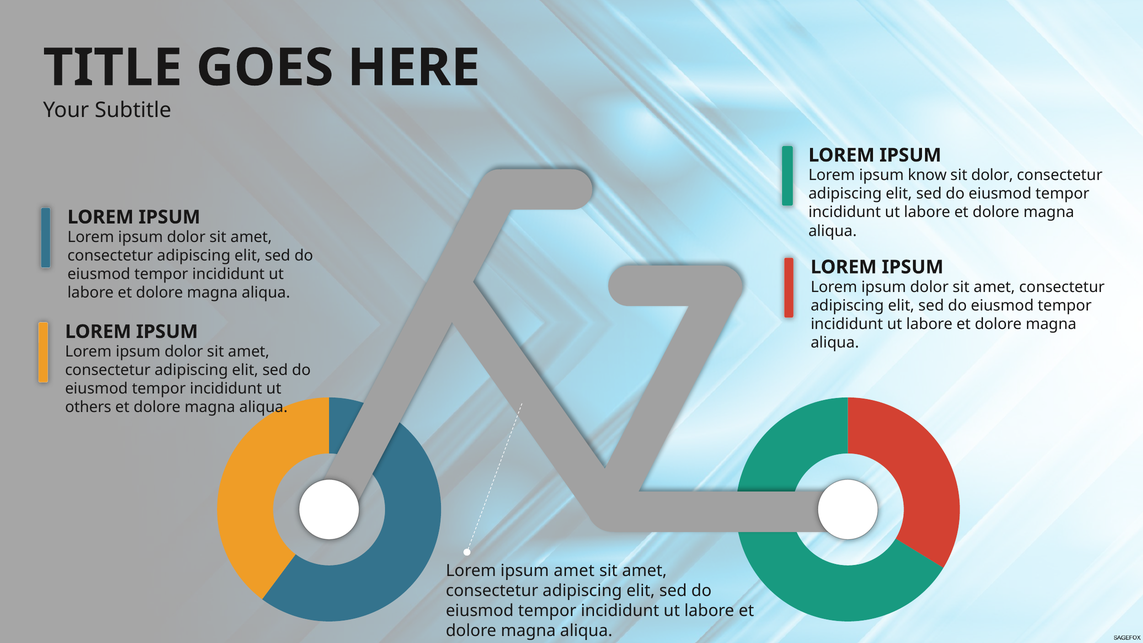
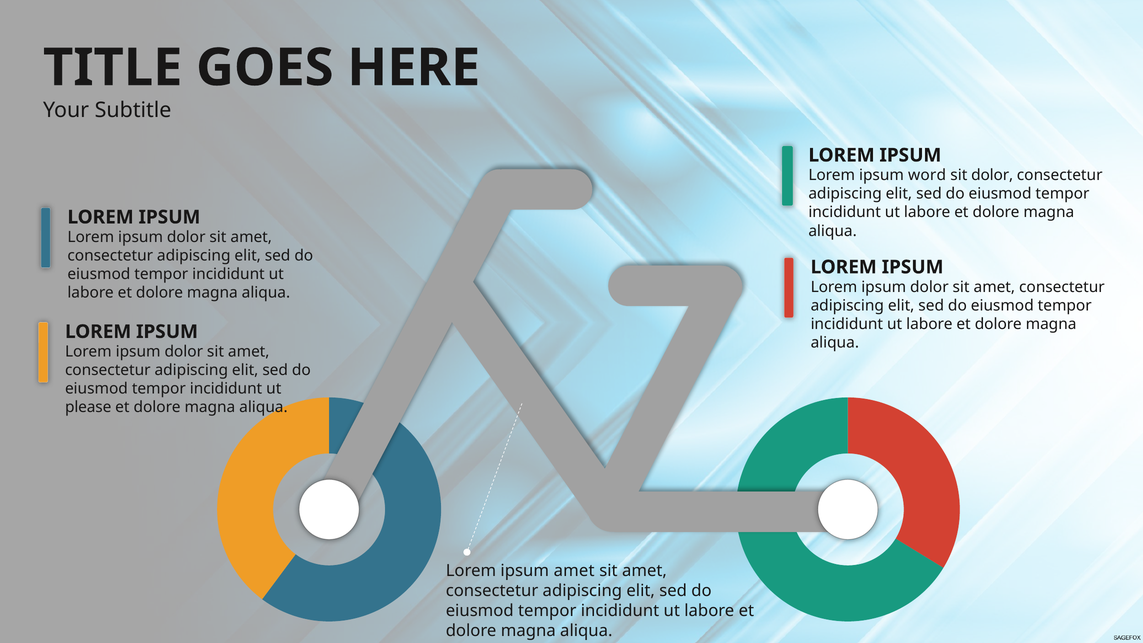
know: know -> word (927, 175)
others: others -> please (88, 407)
